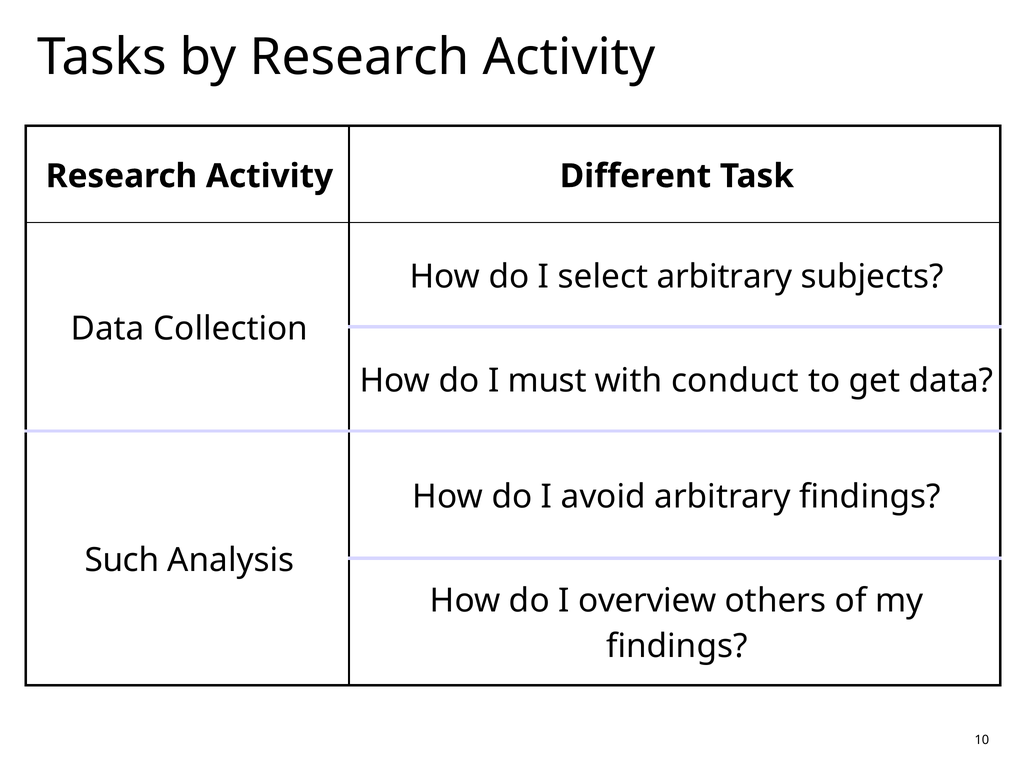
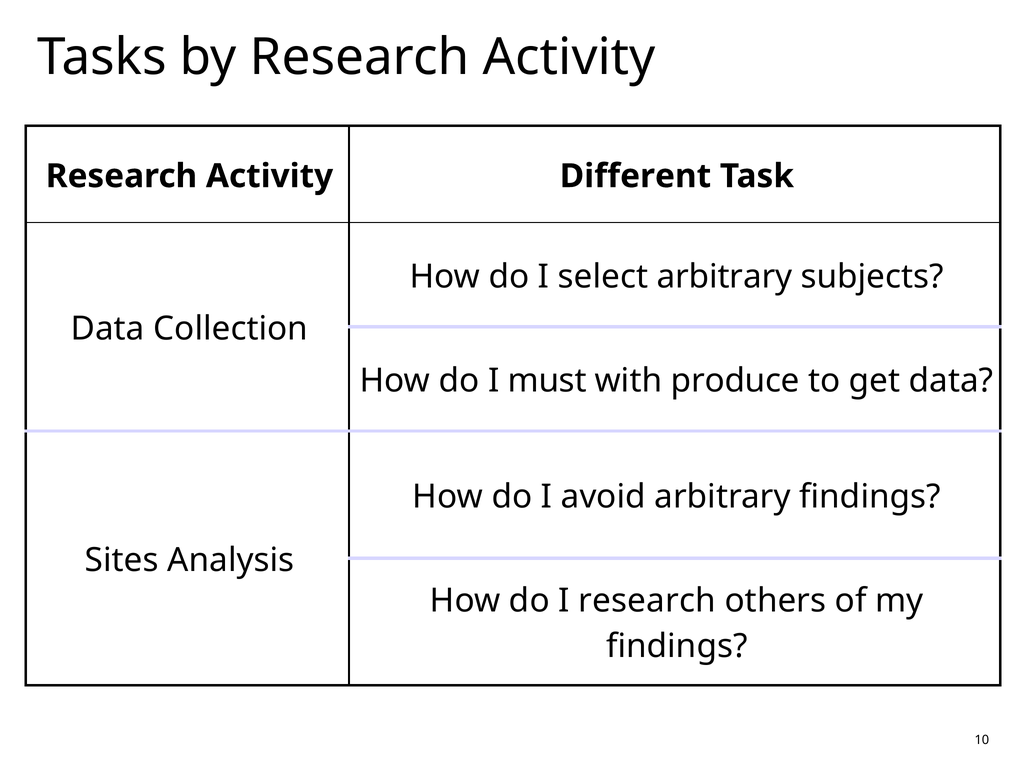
conduct: conduct -> produce (735, 381)
Such: Such -> Sites (122, 560)
I overview: overview -> research (647, 600)
